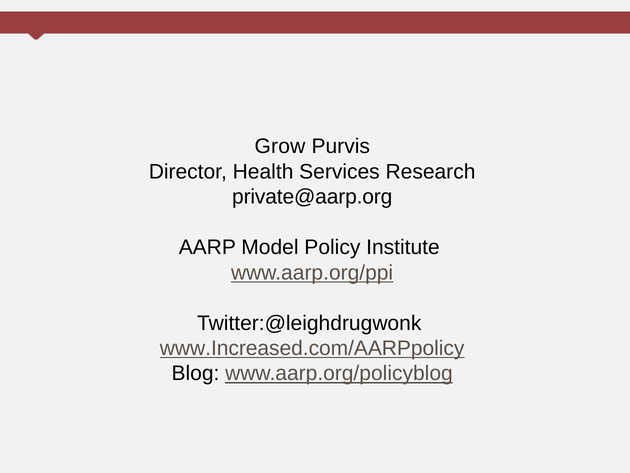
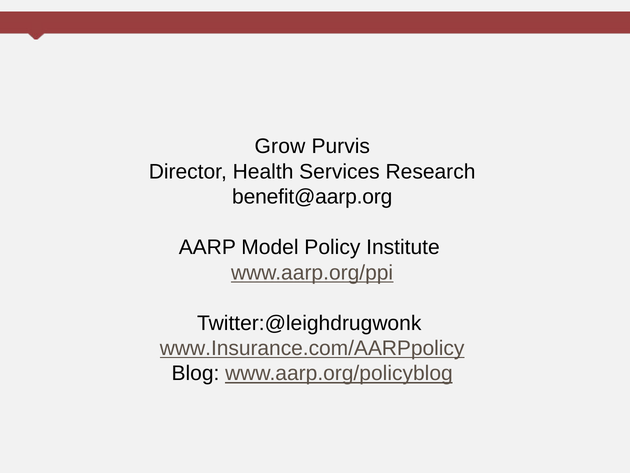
private@aarp.org: private@aarp.org -> benefit@aarp.org (312, 197)
www.Increased.com/AARPpolicy: www.Increased.com/AARPpolicy -> www.Insurance.com/AARPpolicy (312, 348)
